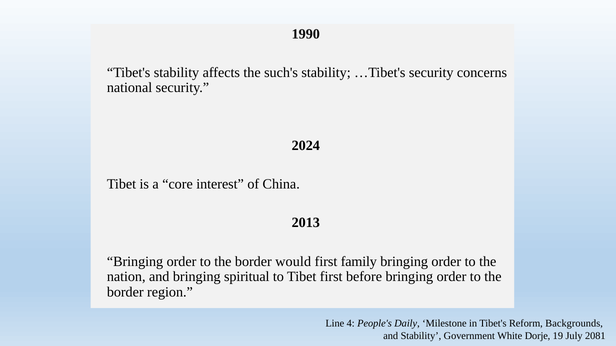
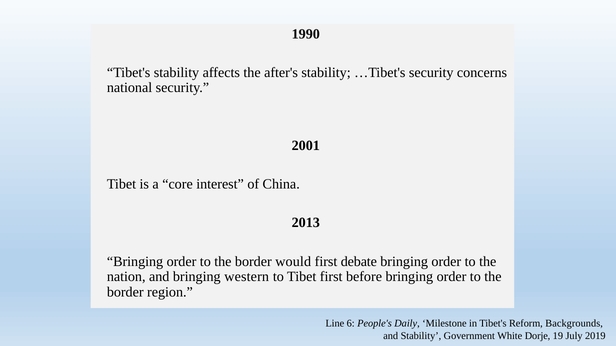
such's: such's -> after's (281, 73)
2024: 2024 -> 2001 (306, 146)
family: family -> debate (359, 262)
spiritual: spiritual -> western (247, 277)
4: 4 -> 6 (351, 324)
2081: 2081 -> 2019 (595, 336)
